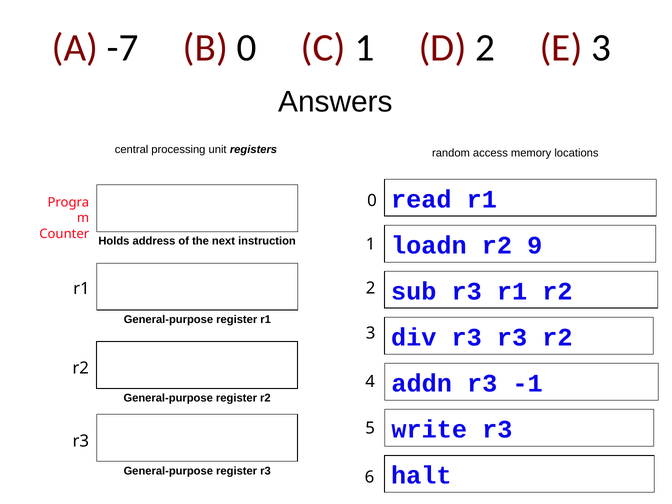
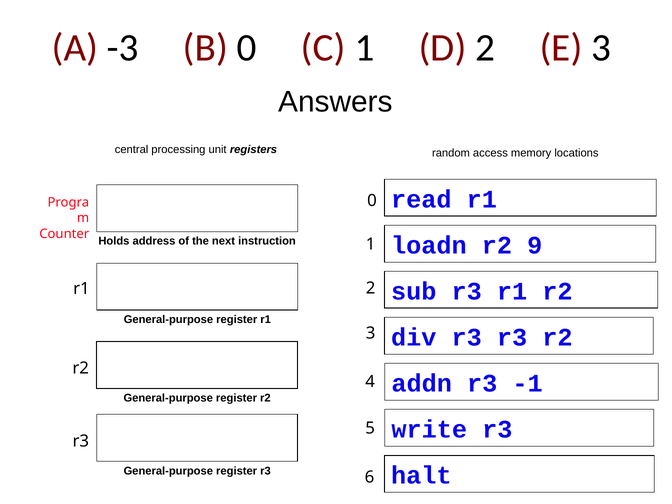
-7: -7 -> -3 (123, 48)
